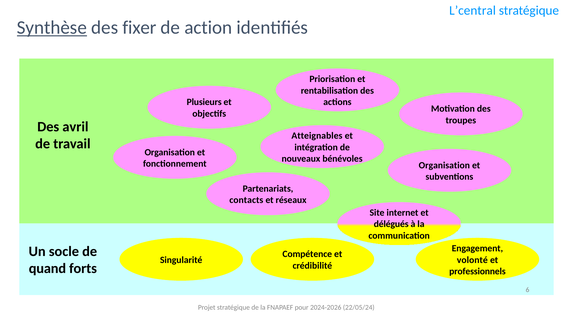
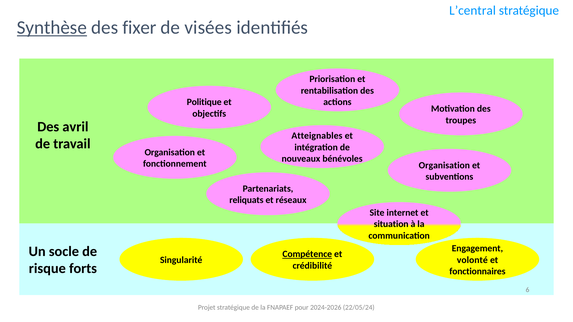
action: action -> visées (208, 28)
Plusieurs: Plusieurs -> Politique (204, 102)
contacts: contacts -> reliquats (246, 200)
délégués: délégués -> situation (391, 224)
Compétence underline: none -> present (307, 254)
quand: quand -> risque (47, 269)
professionnels: professionnels -> fonctionnaires (477, 272)
